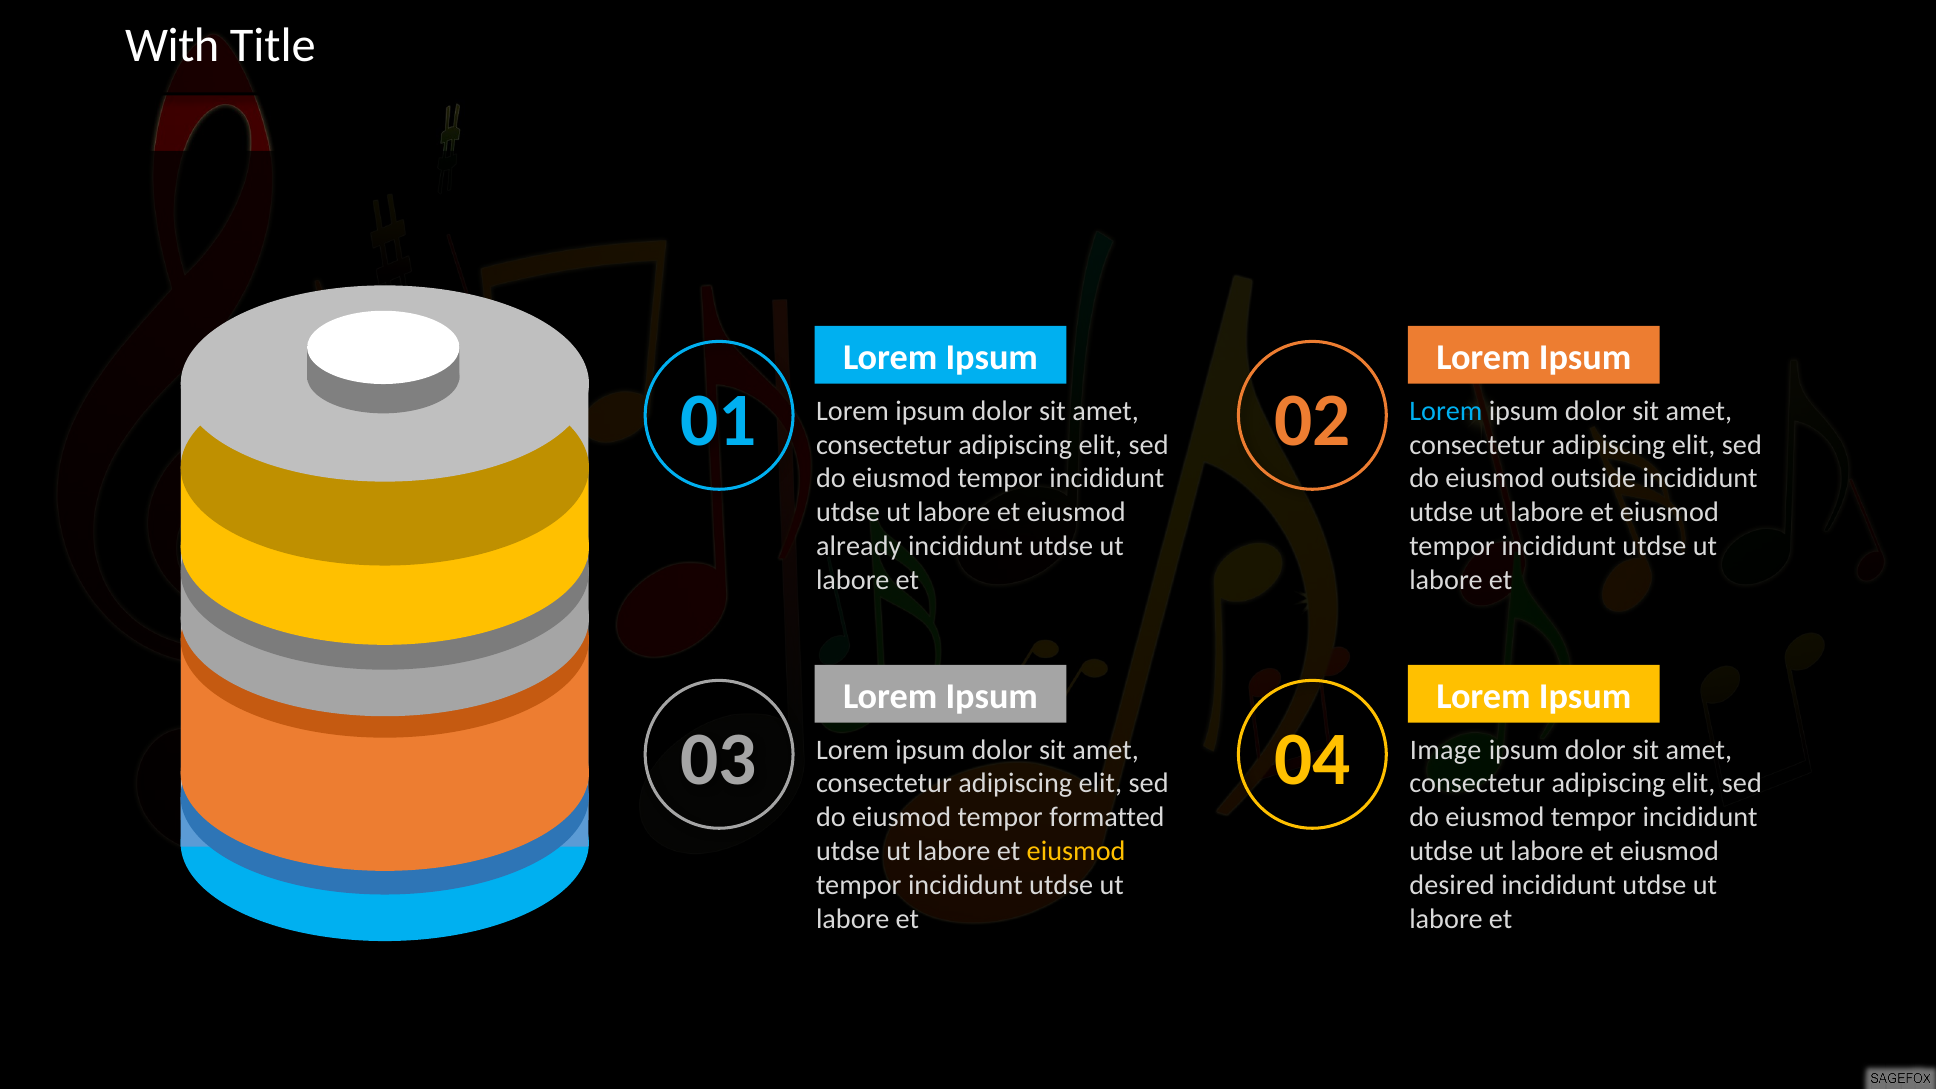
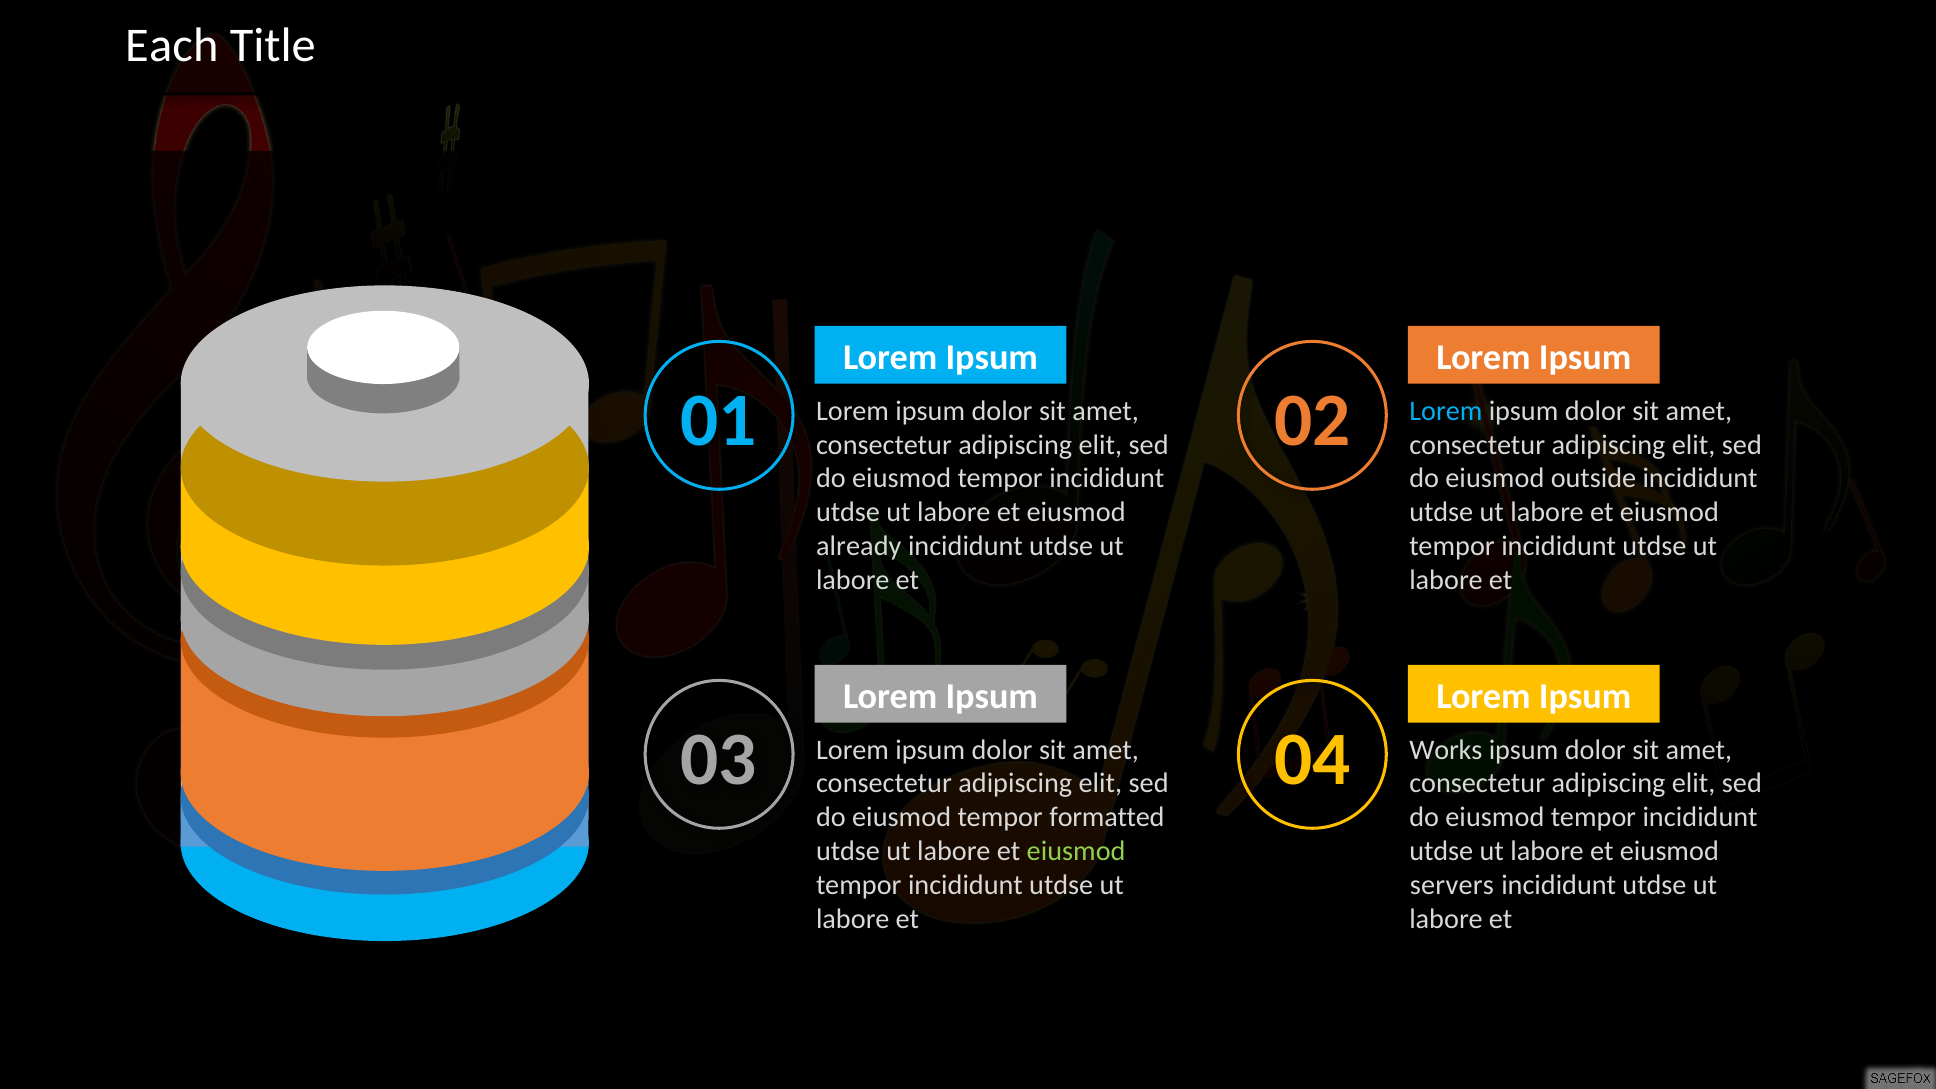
With: With -> Each (172, 46)
Image: Image -> Works (1446, 750)
eiusmod colour: yellow -> light green (1076, 851)
desired: desired -> servers (1452, 885)
